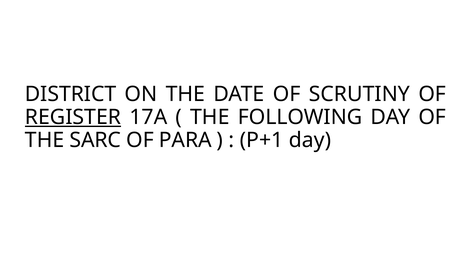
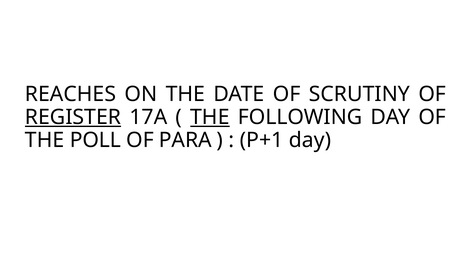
DISTRICT: DISTRICT -> REACHES (70, 94)
THE underline: none -> present (210, 117)
SARC: SARC -> POLL (95, 140)
